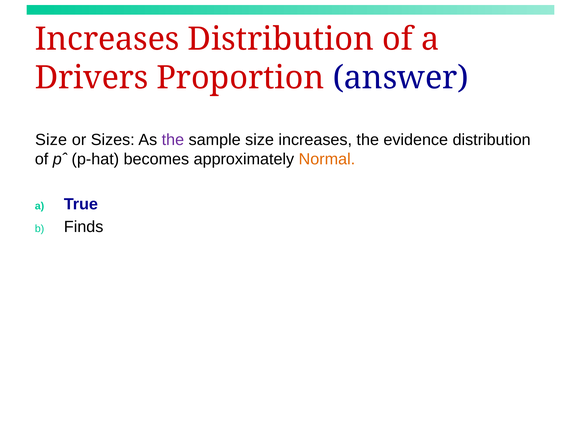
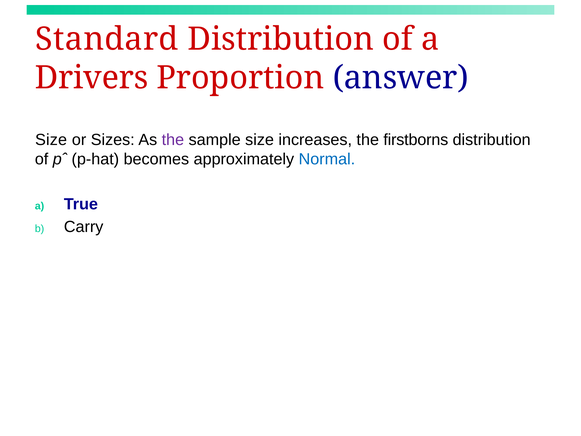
Increases: Increases -> Standard (107, 39)
evidence: evidence -> firstborns (416, 140)
Normal colour: orange -> blue (327, 159)
Finds: Finds -> Carry (84, 227)
